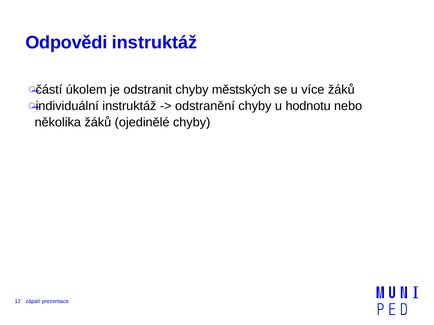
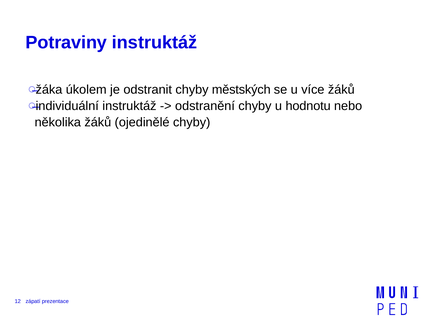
Odpovědi: Odpovědi -> Potraviny (66, 43)
částí: částí -> žáka (49, 90)
